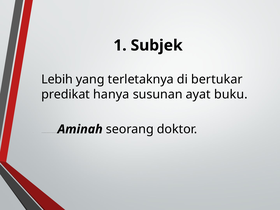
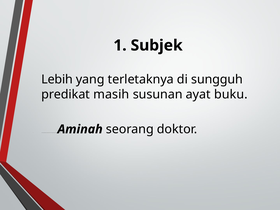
bertukar: bertukar -> sungguh (217, 79)
hanya: hanya -> masih (111, 94)
